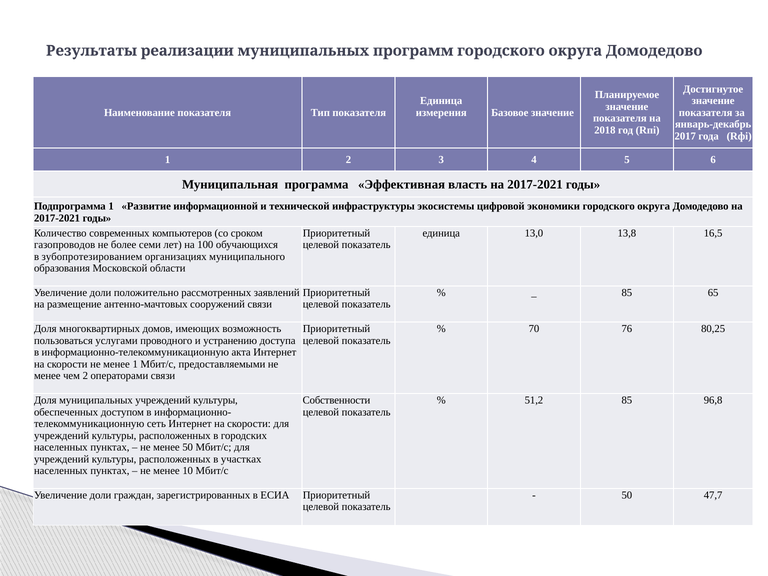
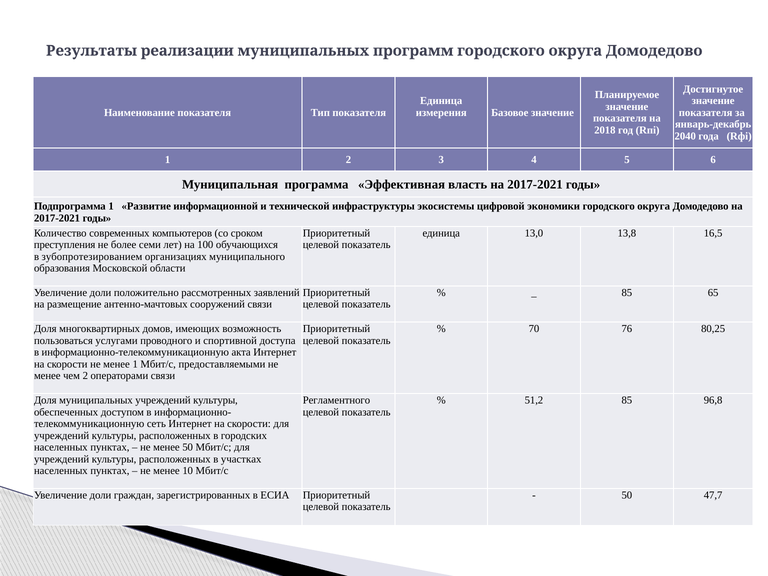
2017: 2017 -> 2040 (685, 136)
газопроводов: газопроводов -> преступления (65, 245)
устранению: устранению -> спортивной (230, 341)
Собственности: Собственности -> Регламентного (336, 400)
